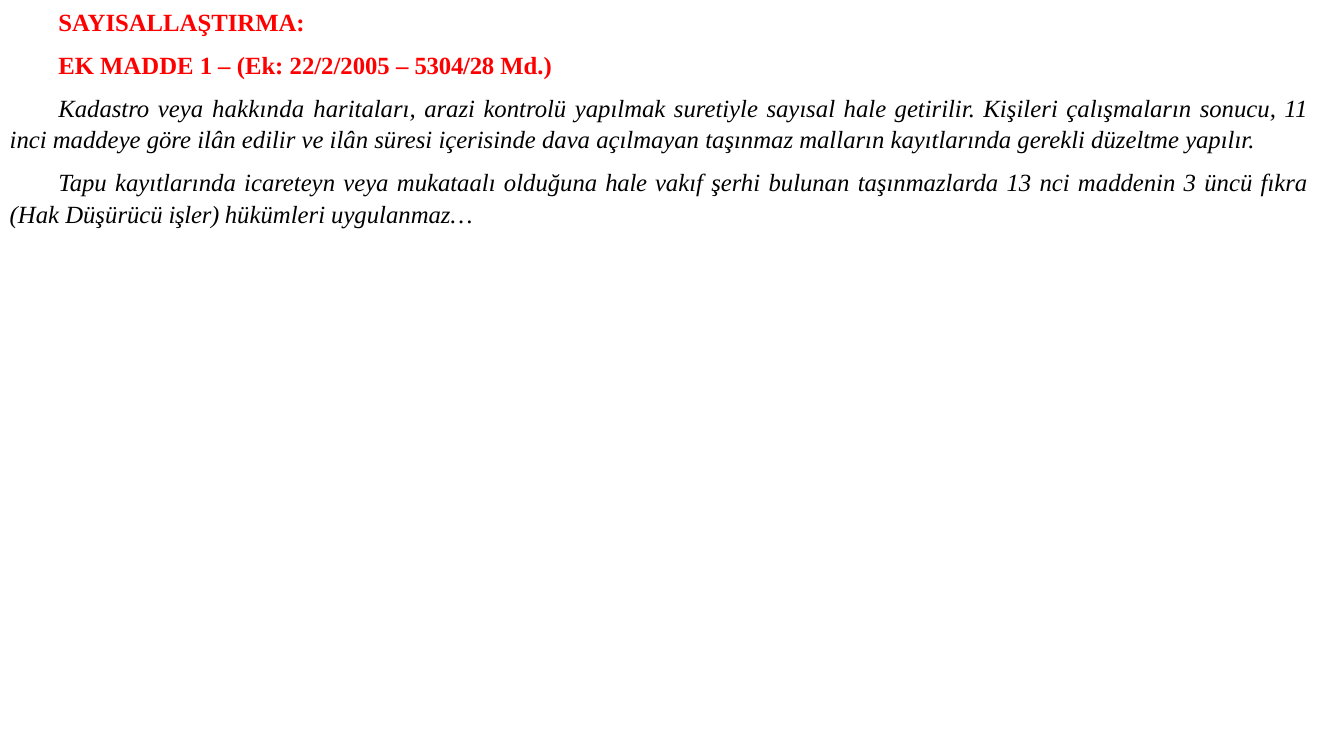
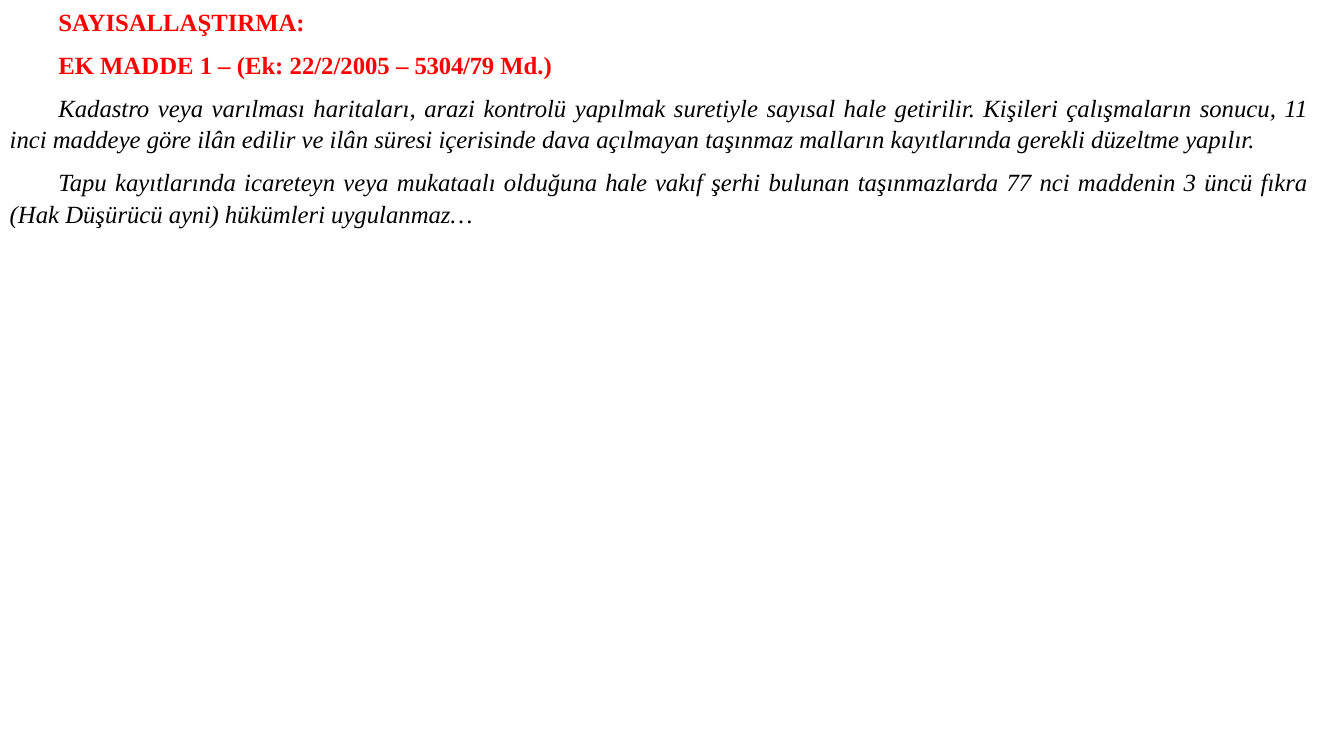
5304/28: 5304/28 -> 5304/79 (454, 66)
hakkında: hakkında -> varılması (258, 109)
13: 13 -> 77 (1019, 183)
işler: işler -> ayni (194, 215)
